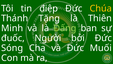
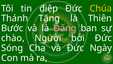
Minh: Minh -> Bước (12, 28)
Đấng colour: light green -> pink (65, 28)
đuốc: đuốc -> chào (13, 38)
Muối: Muối -> Ngày (101, 48)
